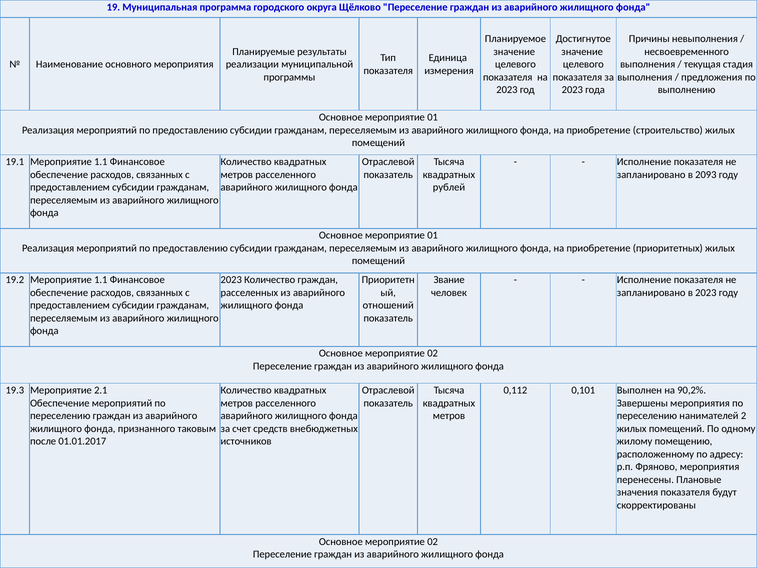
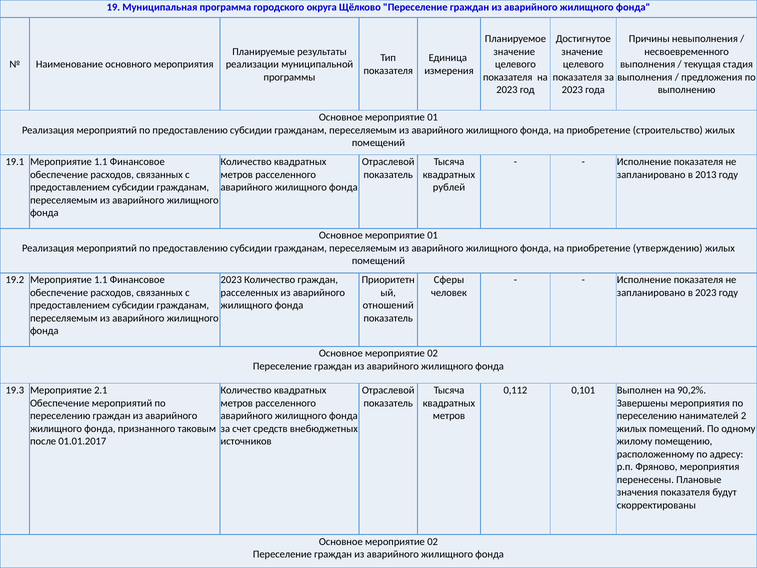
2093: 2093 -> 2013 (706, 175)
приоритетных: приоритетных -> утверждению (668, 248)
Звание: Звание -> Сферы (449, 280)
